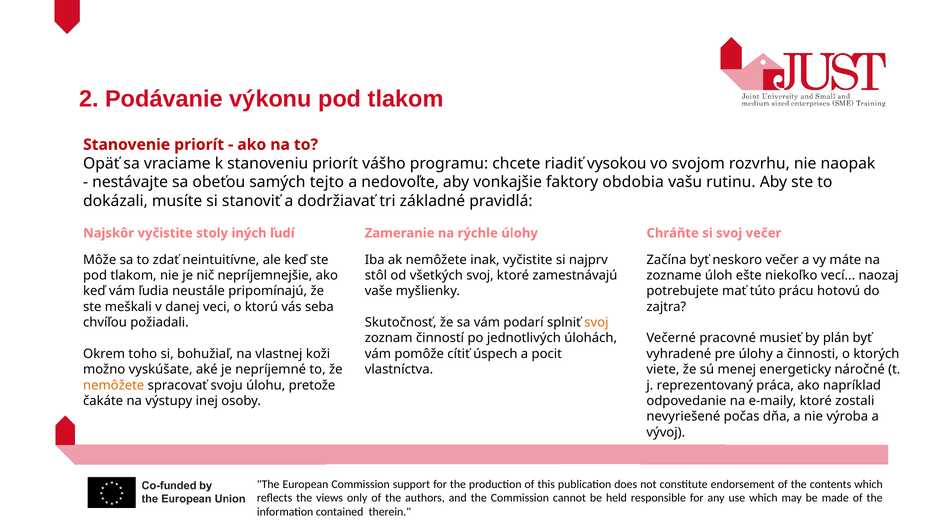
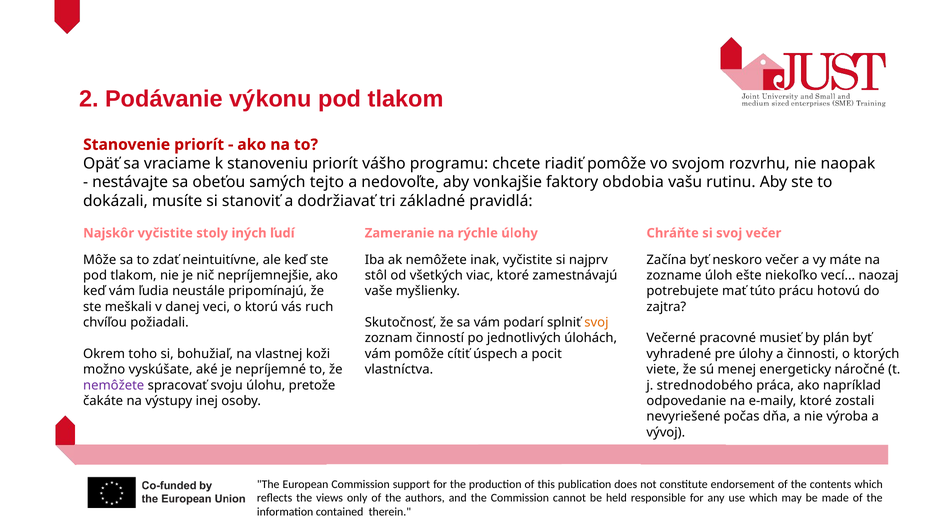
riadiť vysokou: vysokou -> pomôže (617, 164)
všetkých svoj: svoj -> viac (480, 276)
seba: seba -> ruch (319, 307)
nemôžete colour: orange -> purple (114, 385)
reprezentovaný: reprezentovaný -> strednodobého (705, 385)
